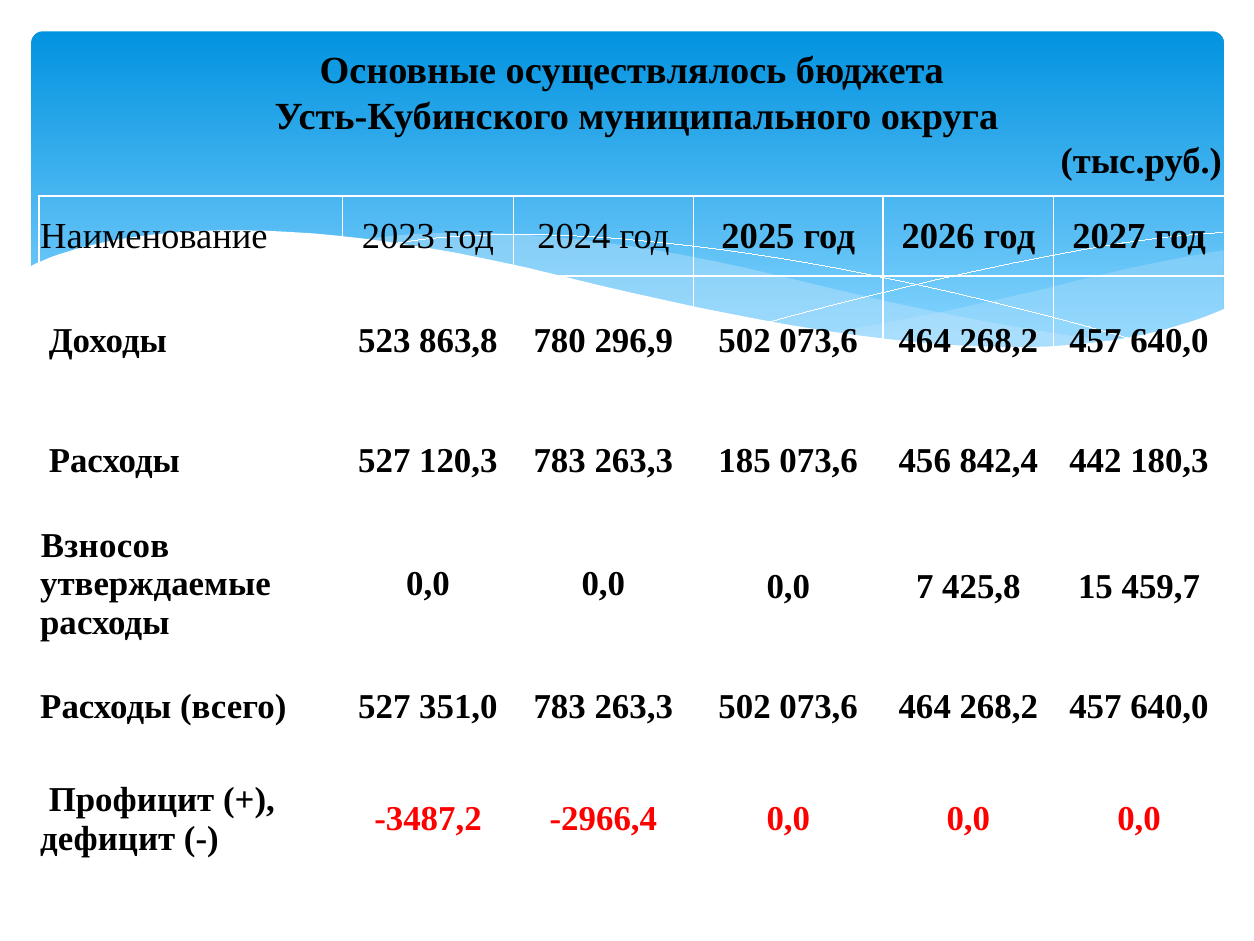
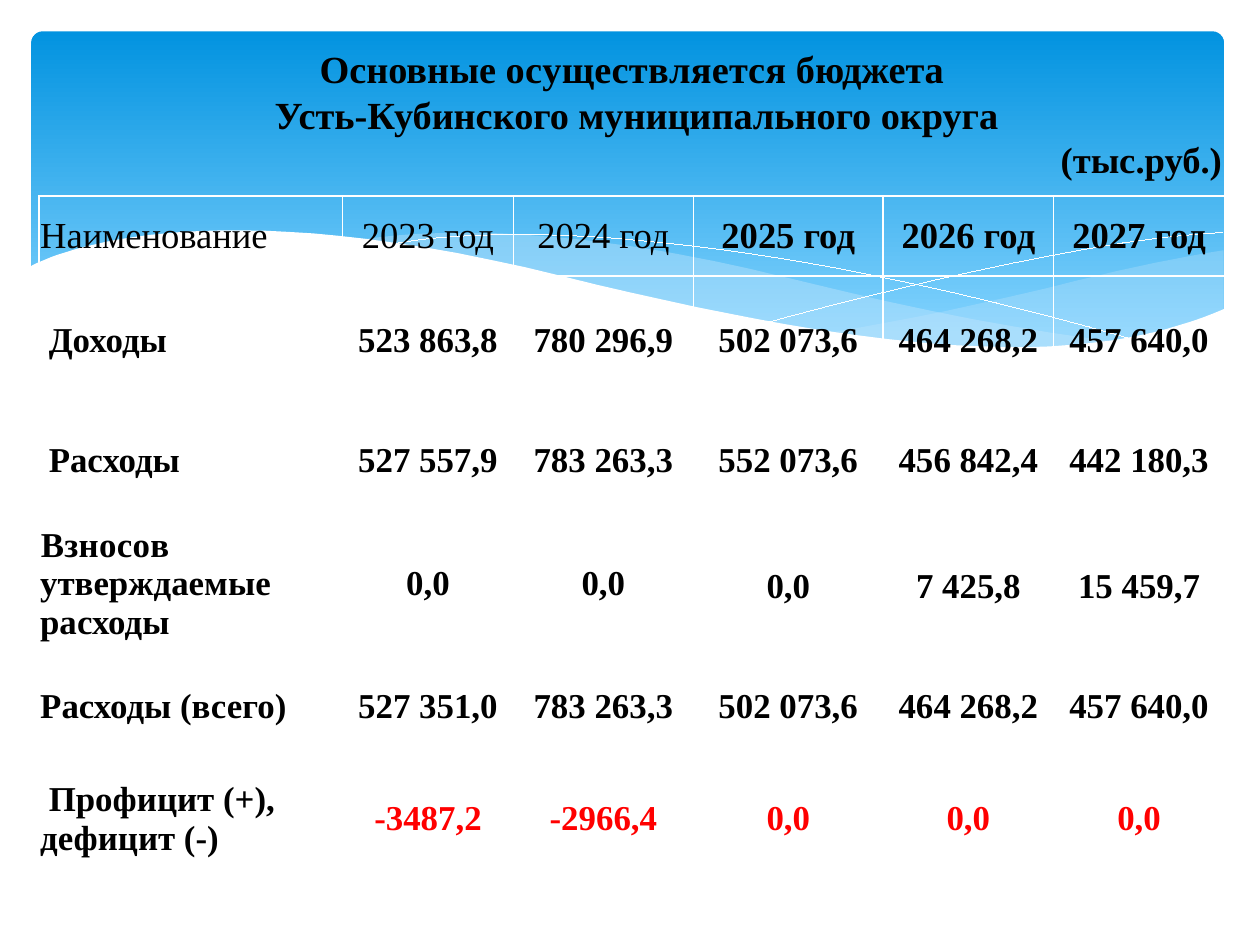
осуществлялось: осуществлялось -> осуществляется (646, 70)
120,3: 120,3 -> 557,9 (458, 461)
185: 185 -> 552 (745, 461)
